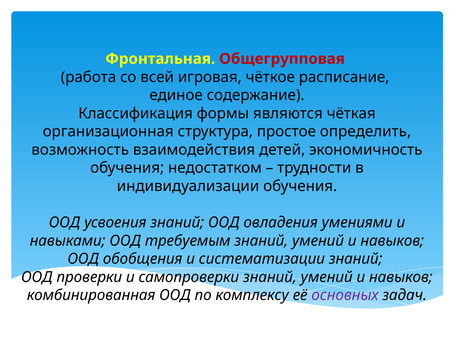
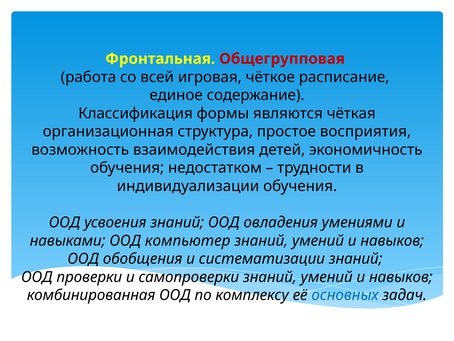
определить: определить -> восприятия (365, 131)
требуемым: требуемым -> компьютер (188, 240)
основных colour: purple -> blue (345, 295)
